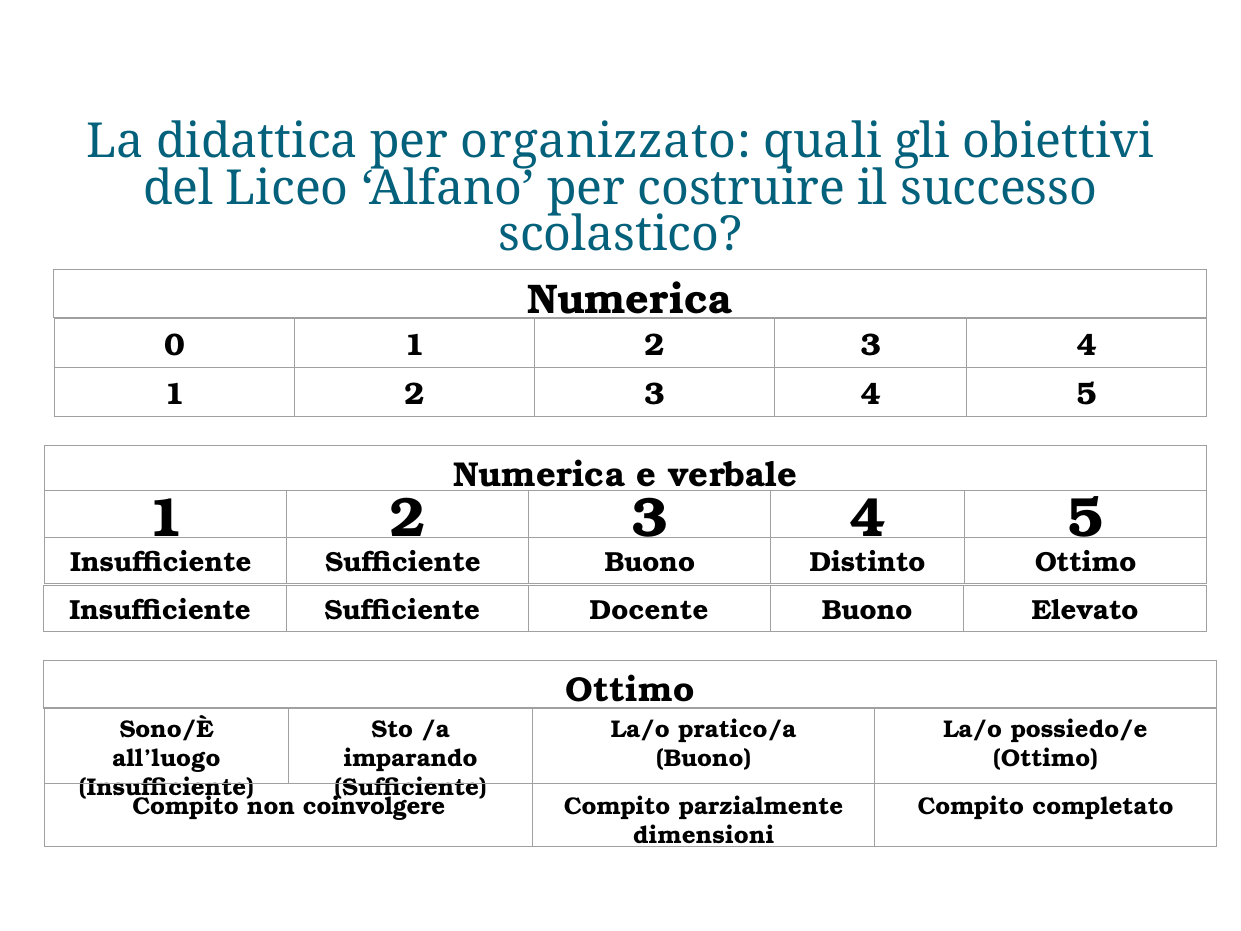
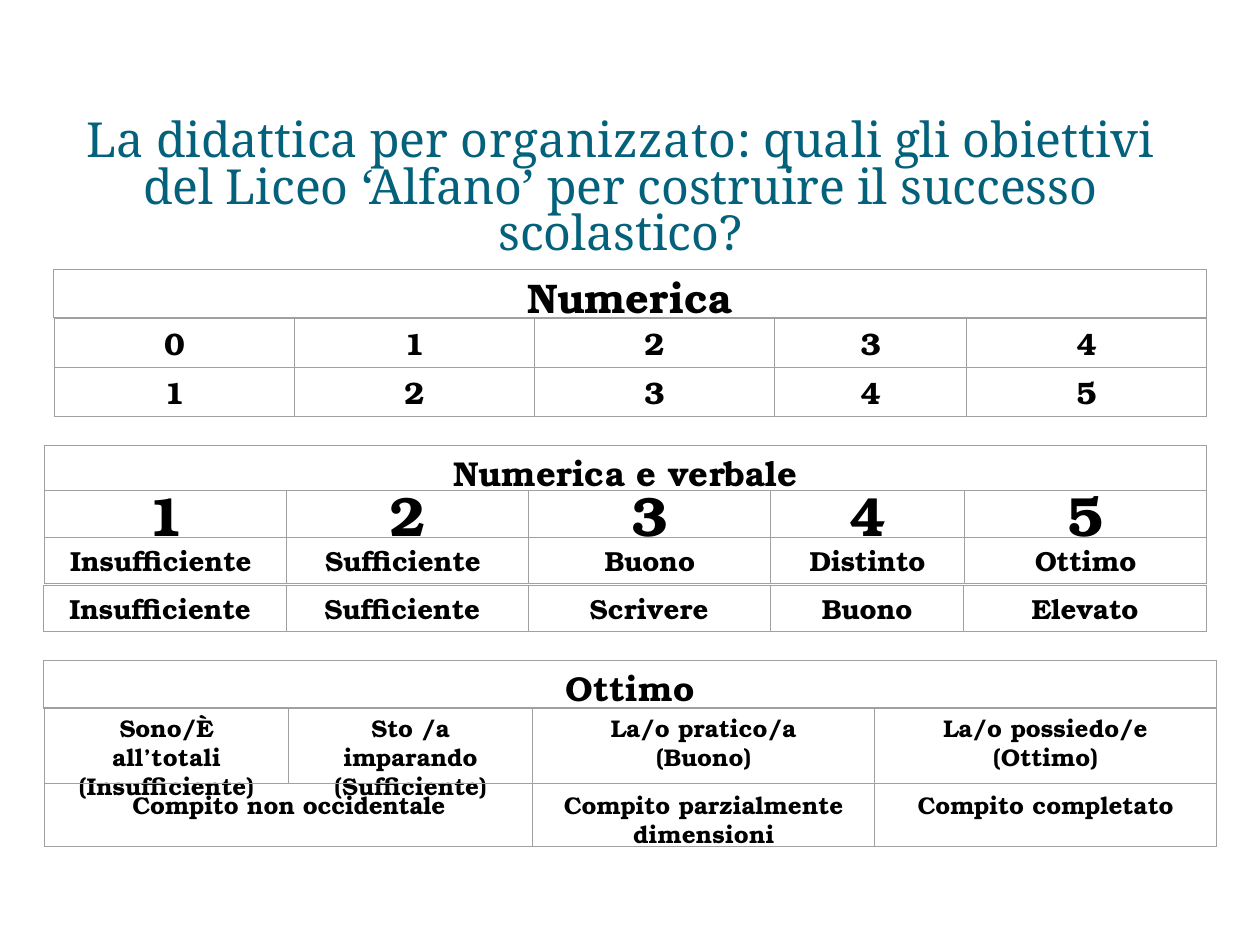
Docente: Docente -> Scrivere (649, 610)
all’luogo: all’luogo -> all’totali (167, 759)
coinvolgere: coinvolgere -> occidentale (374, 806)
